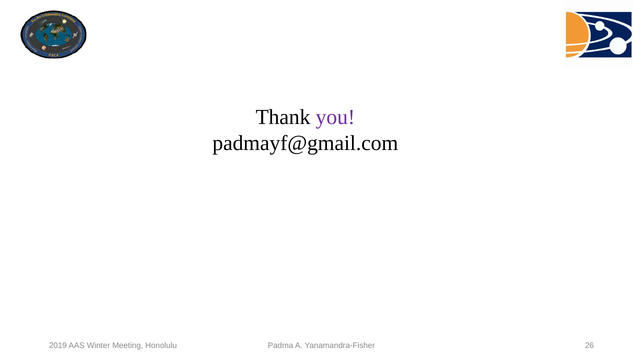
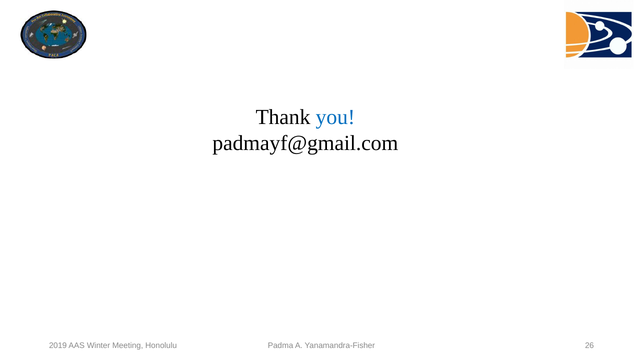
you colour: purple -> blue (335, 117)
